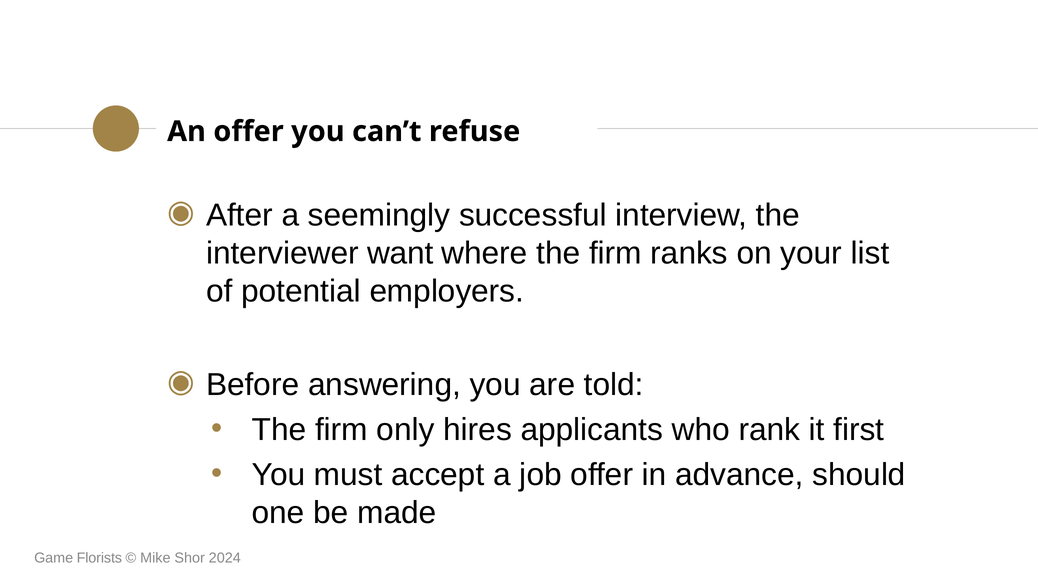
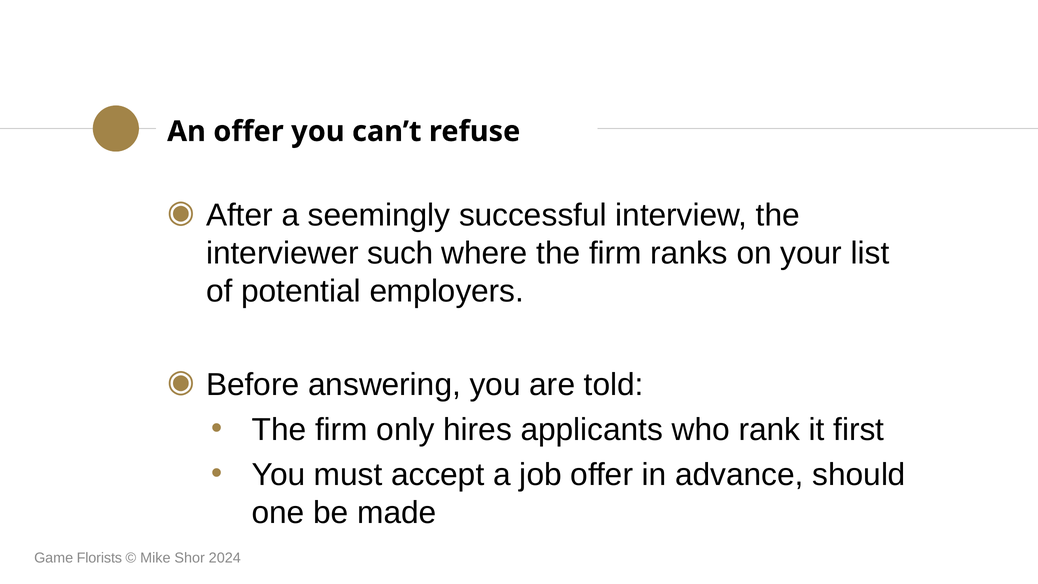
want: want -> such (400, 253)
